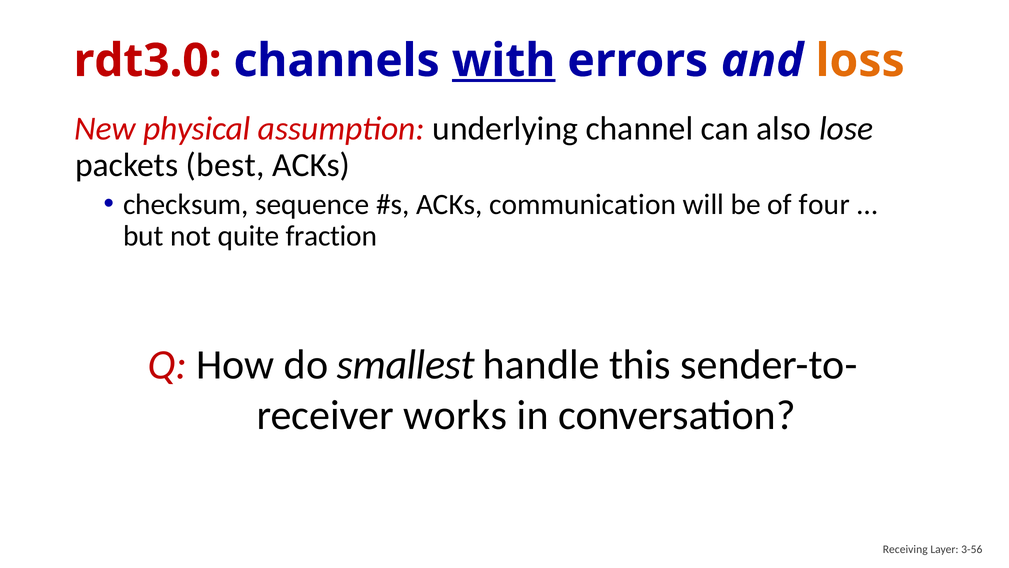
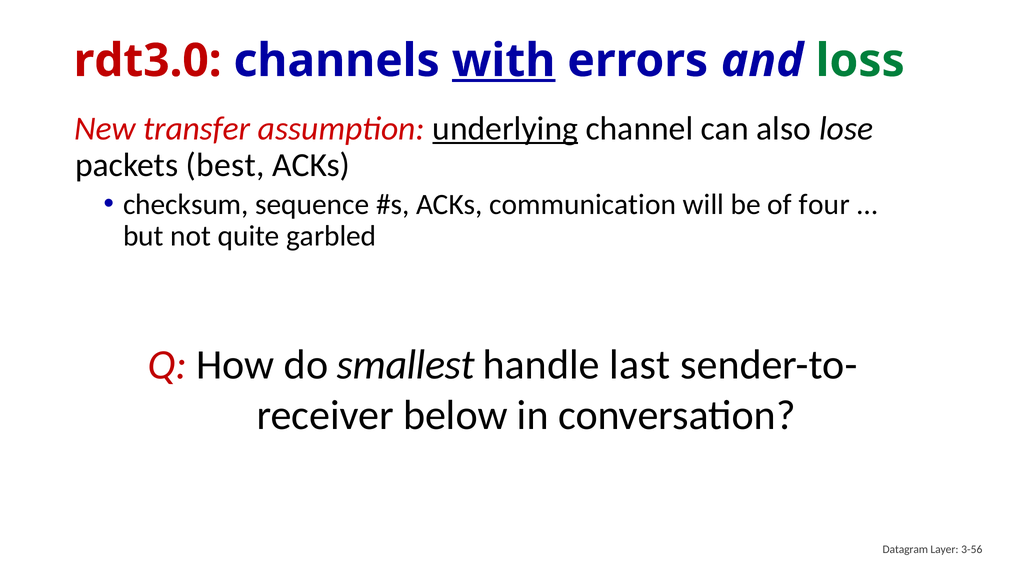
loss colour: orange -> green (860, 61)
physical: physical -> transfer (197, 129)
underlying underline: none -> present (505, 129)
fraction: fraction -> garbled (331, 236)
this: this -> last (640, 365)
works: works -> below (455, 415)
Receiving: Receiving -> Datagram (905, 549)
